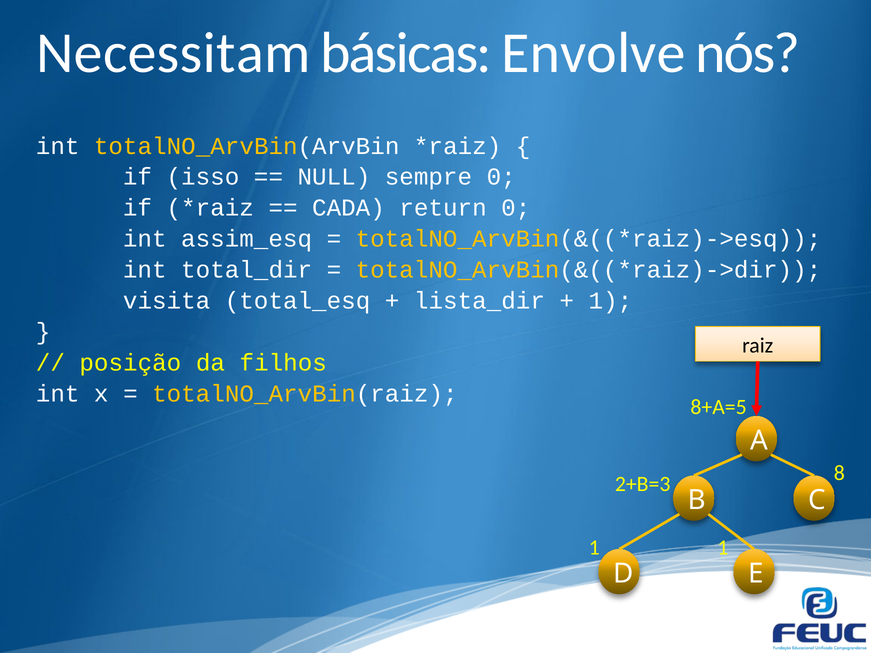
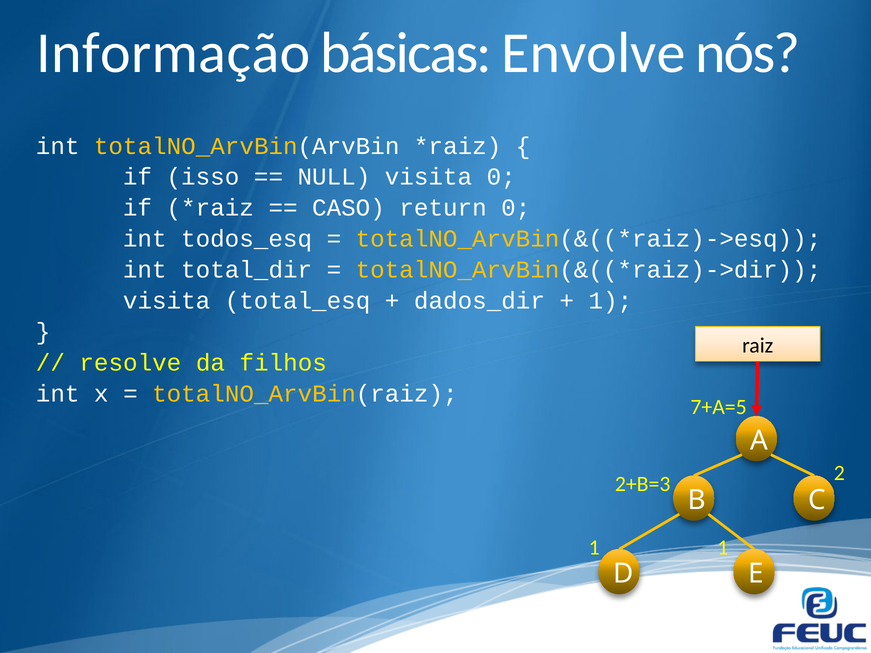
Necessitam: Necessitam -> Informação (173, 53)
NULL sempre: sempre -> visita (428, 177)
CADA: CADA -> CASO (348, 208)
assim_esq: assim_esq -> todos_esq (247, 239)
lista_dir: lista_dir -> dados_dir (479, 301)
posição: posição -> resolve (130, 363)
8+A=5: 8+A=5 -> 7+A=5 (719, 407)
8: 8 -> 2 (839, 473)
